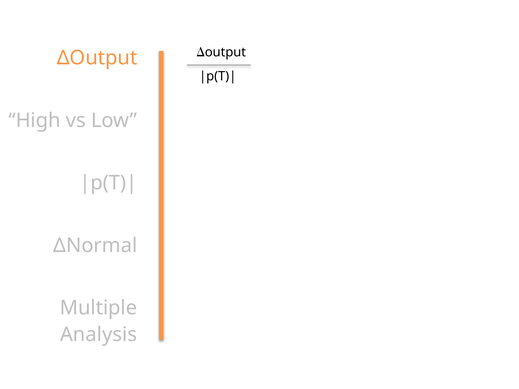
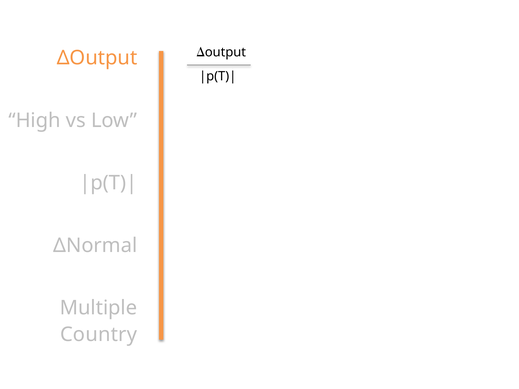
Analysis: Analysis -> Country (99, 335)
